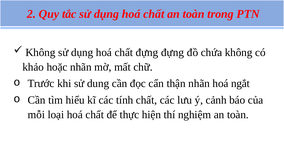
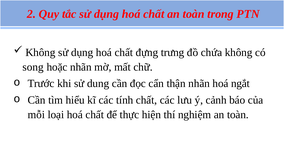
đựng đựng: đựng -> trưng (173, 52)
khảo: khảo -> song (33, 67)
